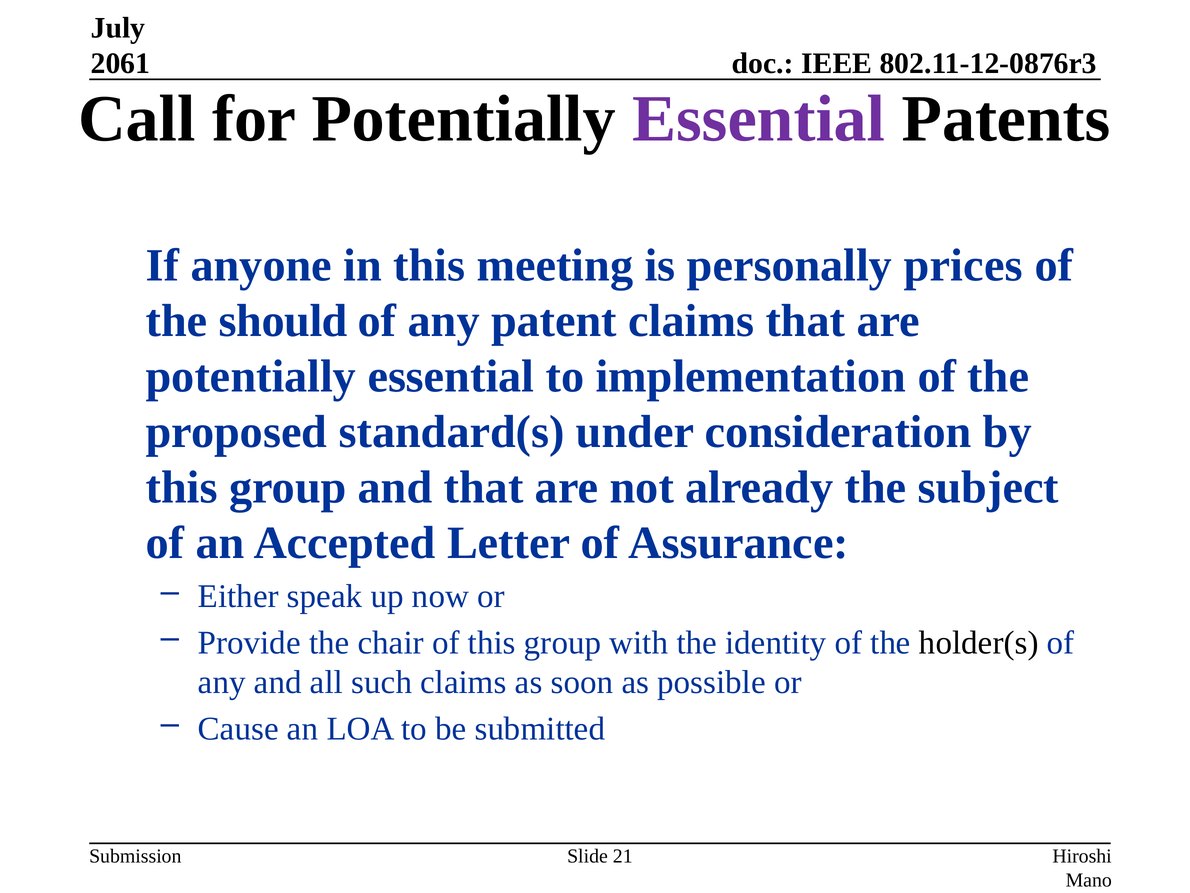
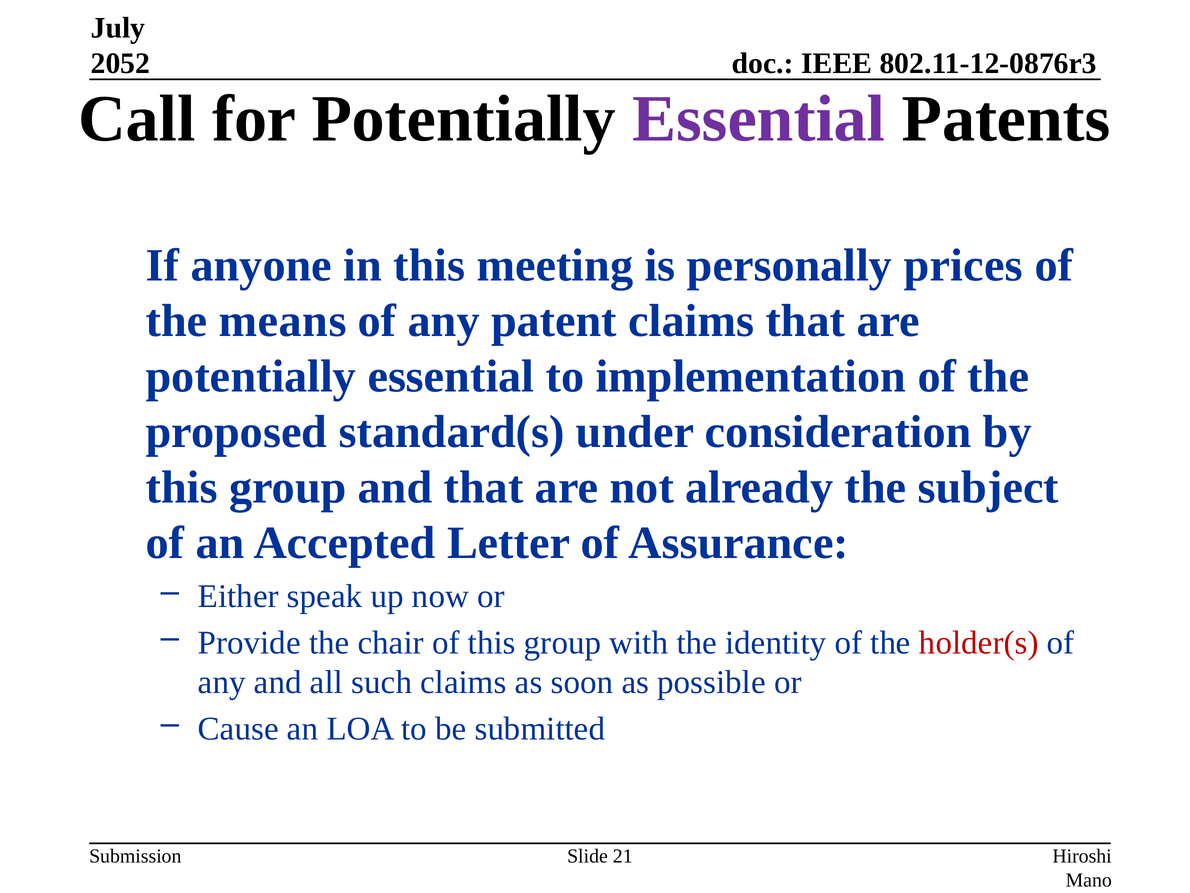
2061: 2061 -> 2052 (120, 64)
should: should -> means (283, 321)
holder(s colour: black -> red (979, 643)
